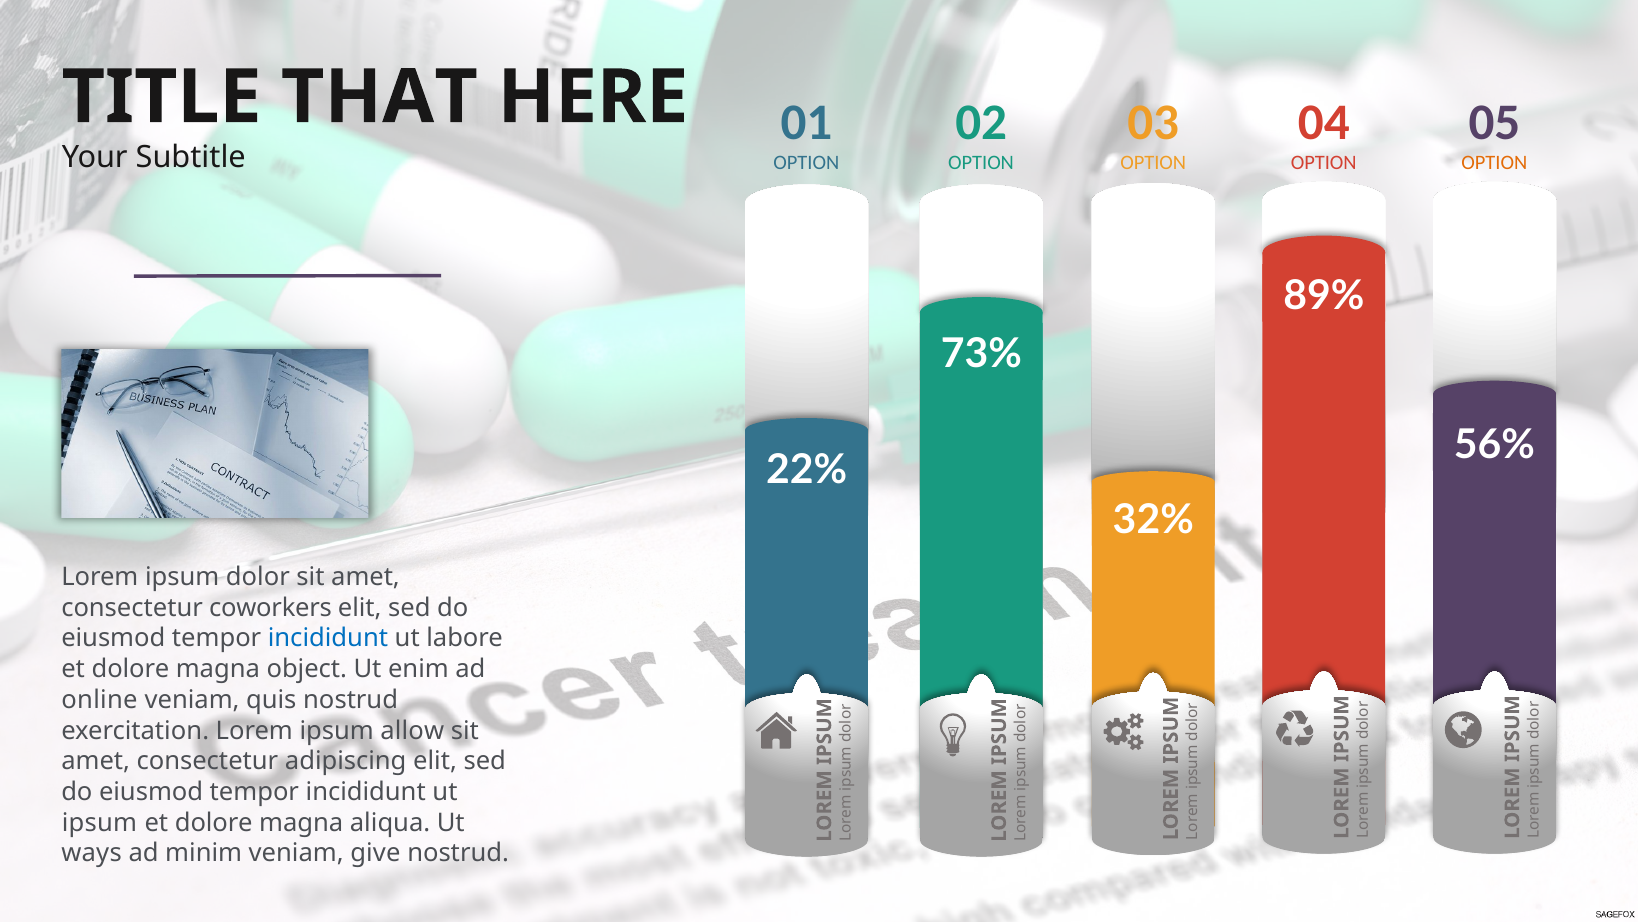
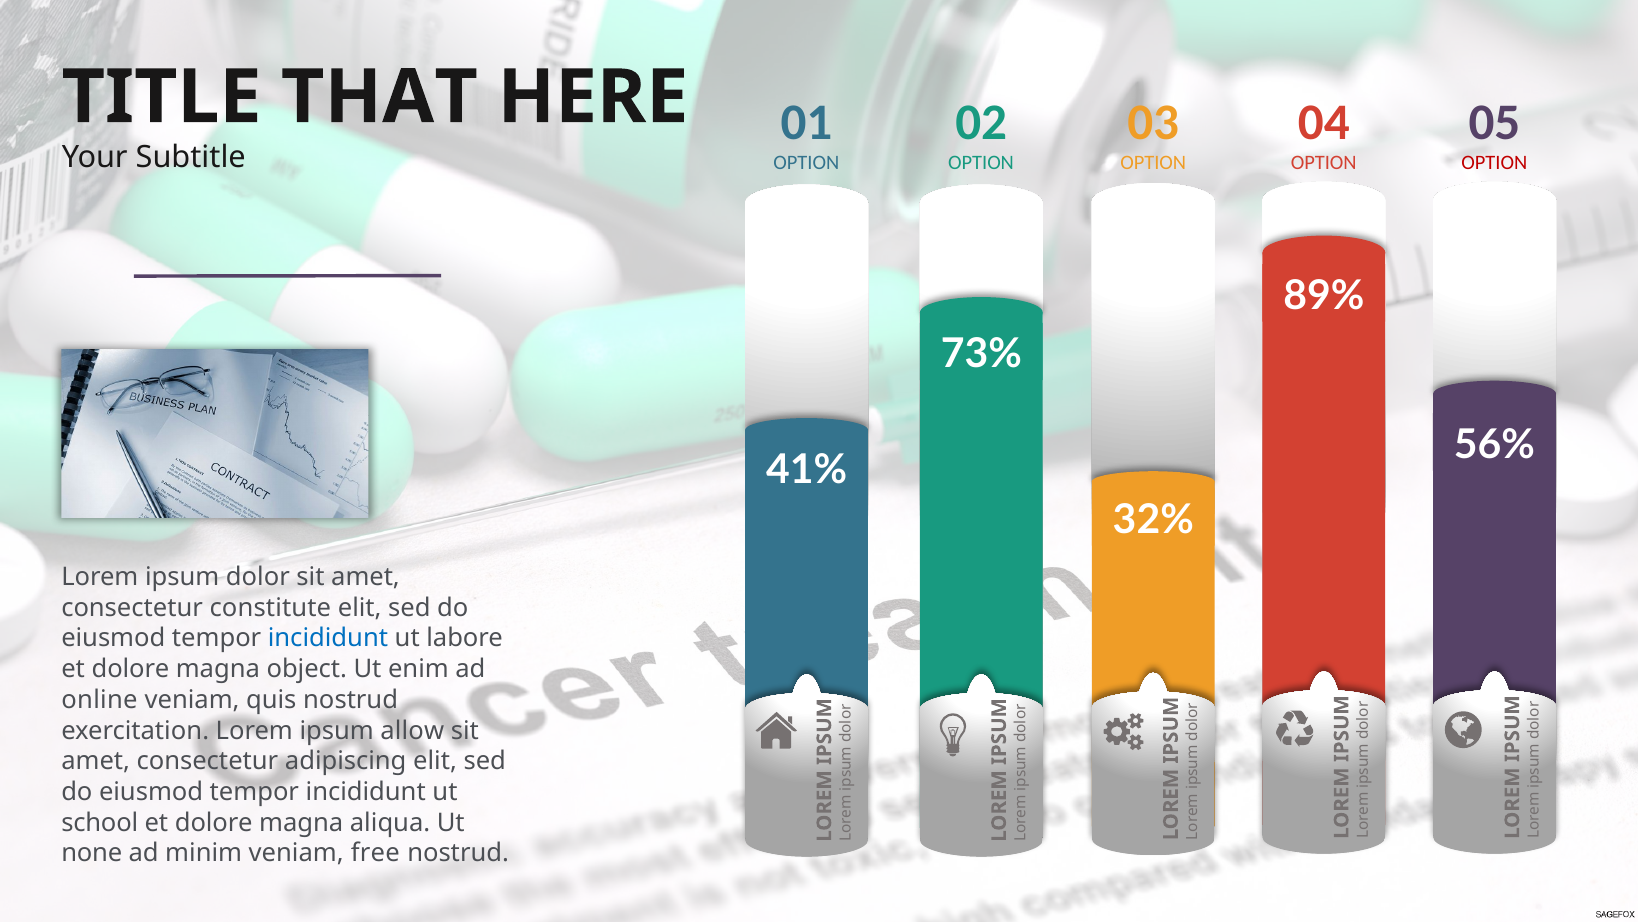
OPTION colour: orange -> red (1494, 163)
22%: 22% -> 41% (807, 469)
coworkers: coworkers -> constitute (270, 607)
ipsum: ipsum -> school (100, 822)
ways: ways -> none (92, 853)
give: give -> free (375, 853)
